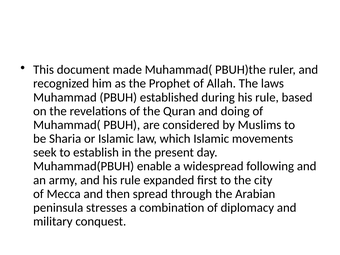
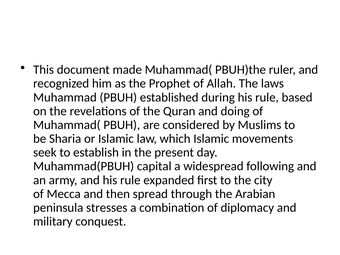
enable: enable -> capital (154, 166)
